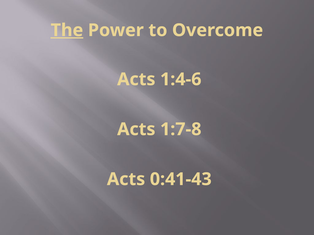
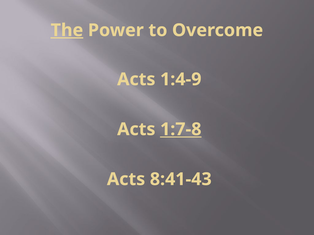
1:4-6: 1:4-6 -> 1:4-9 (181, 79)
1:7-8 underline: none -> present (181, 130)
0:41-43: 0:41-43 -> 8:41-43 (181, 180)
